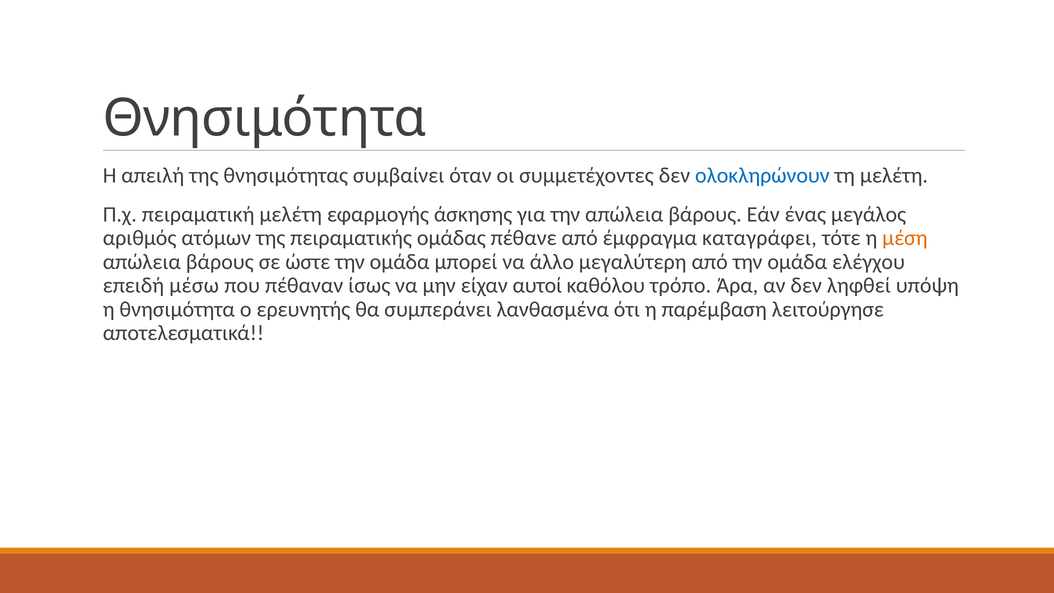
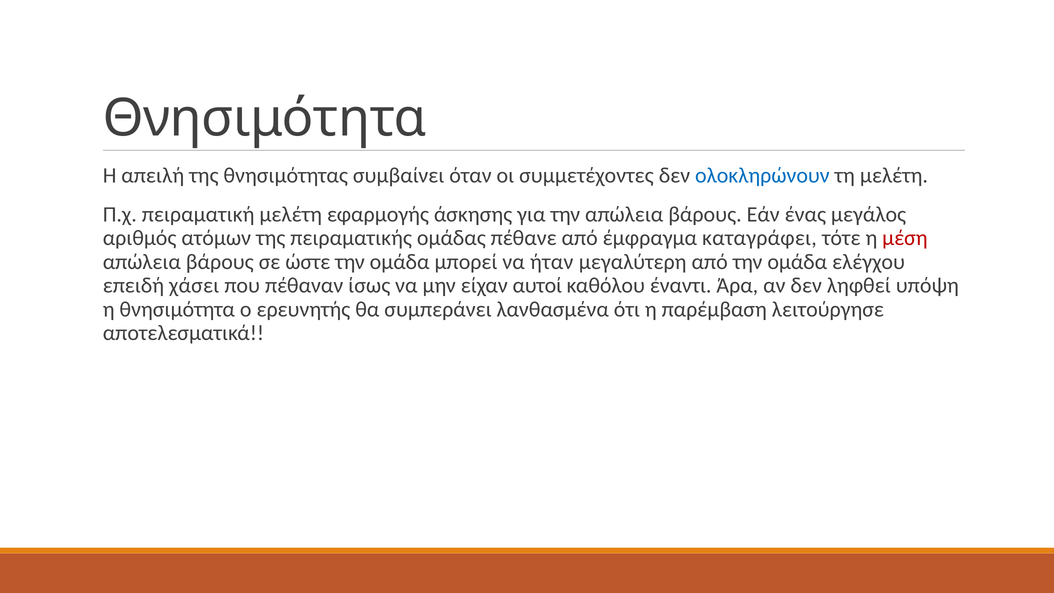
μέση colour: orange -> red (905, 238)
άλλο: άλλο -> ήταν (552, 262)
μέσω: μέσω -> χάσει (194, 285)
τρόπο: τρόπο -> έναντι (681, 285)
